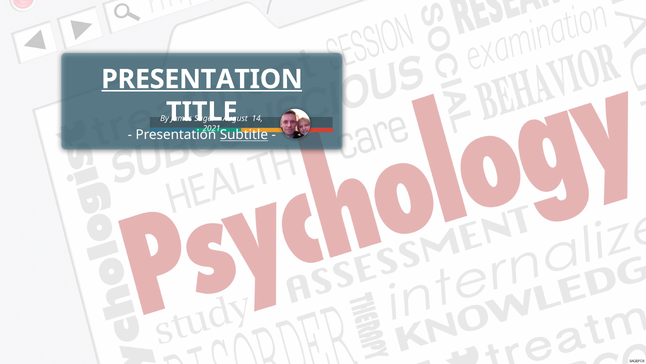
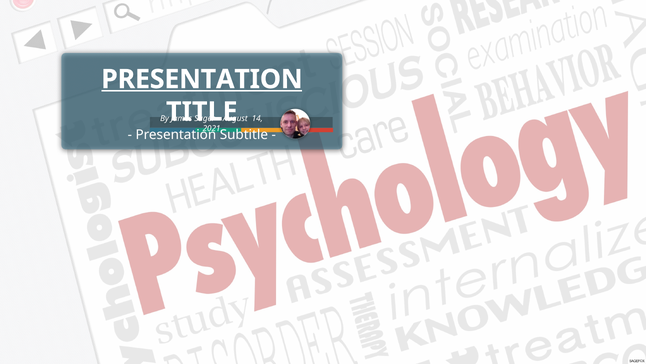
Subtitle underline: present -> none (244, 135)
